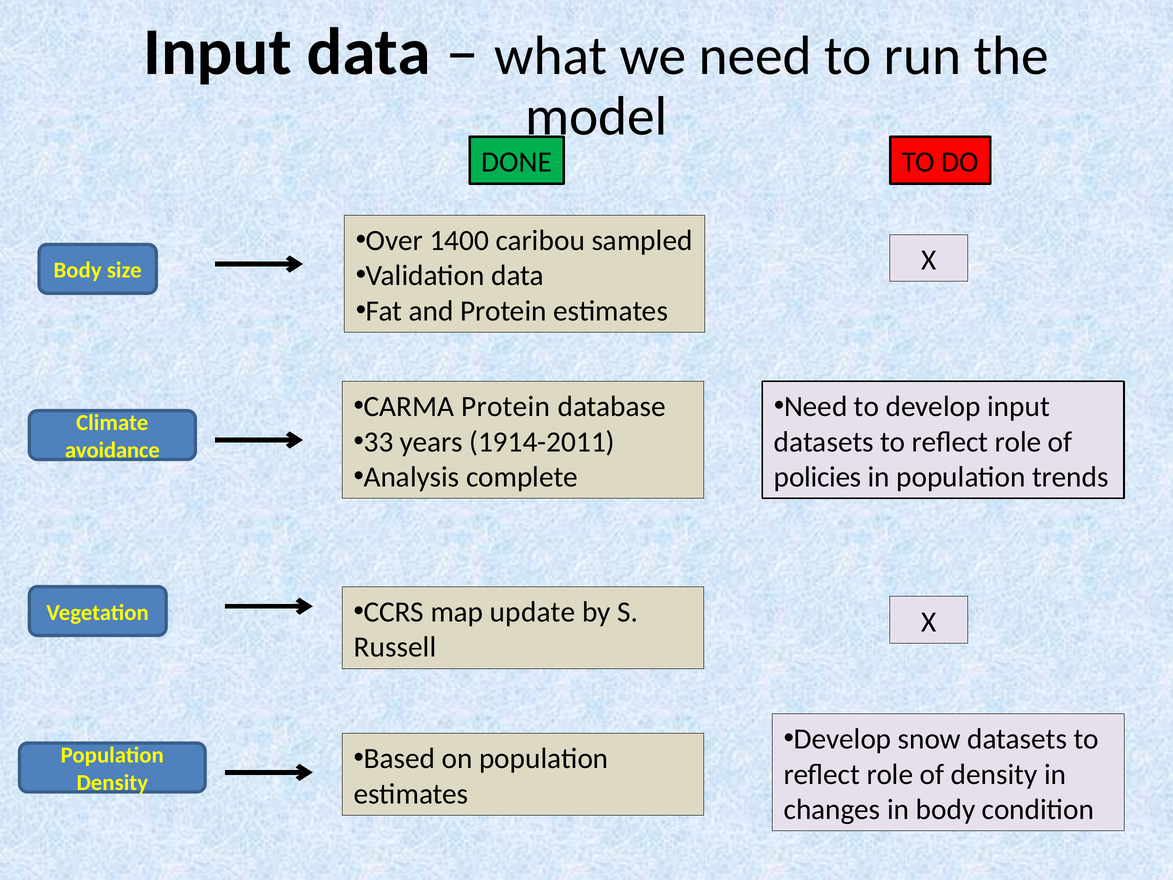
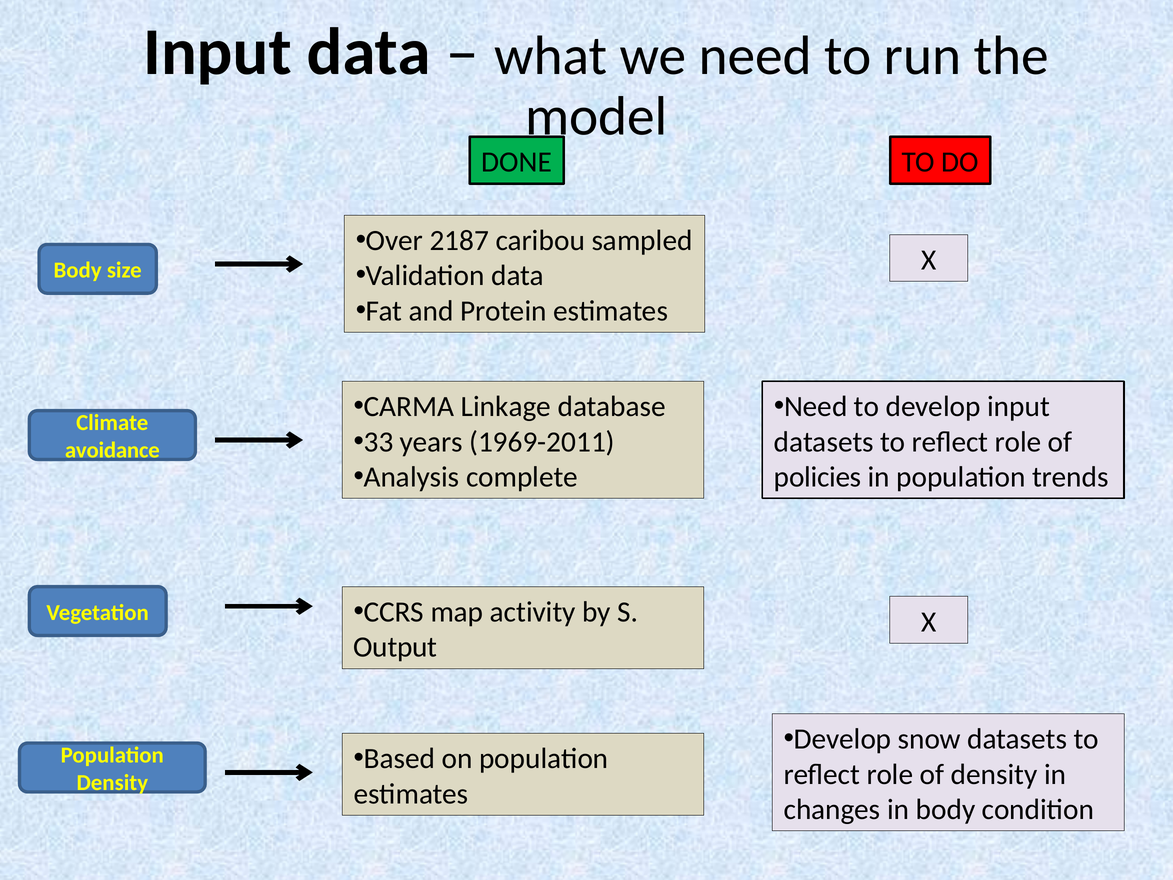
1400: 1400 -> 2187 (459, 240)
CARMA Protein: Protein -> Linkage (506, 407)
1914-2011: 1914-2011 -> 1969-2011 (542, 442)
update: update -> activity (533, 612)
Russell: Russell -> Output (395, 647)
